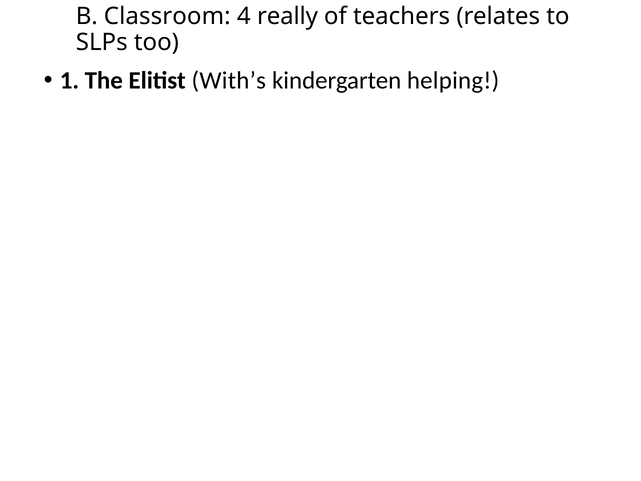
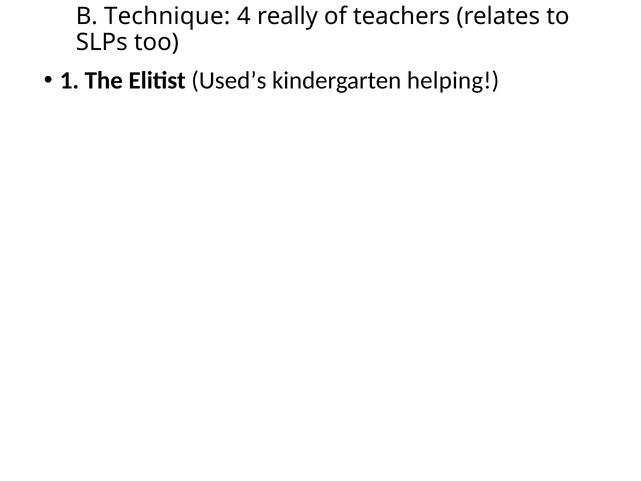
Classroom: Classroom -> Technique (167, 16)
With’s: With’s -> Used’s (229, 81)
